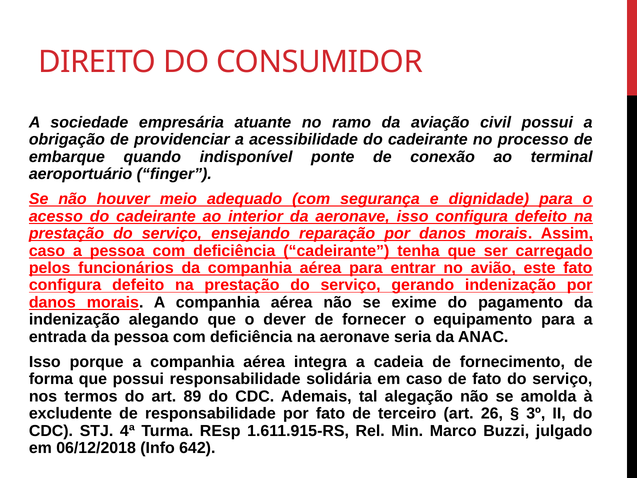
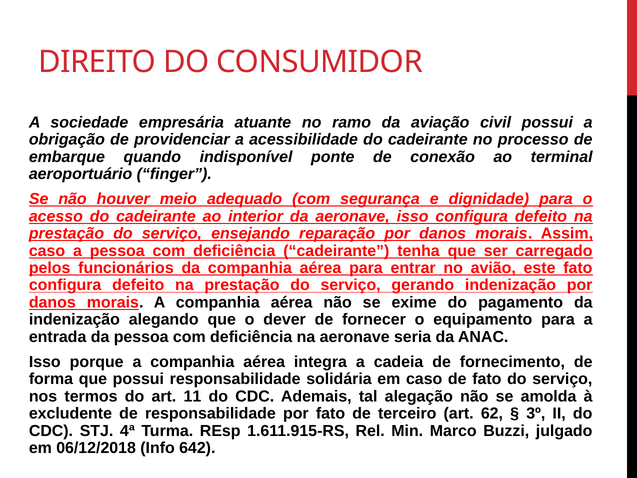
89: 89 -> 11 (192, 396)
26: 26 -> 62 (492, 413)
